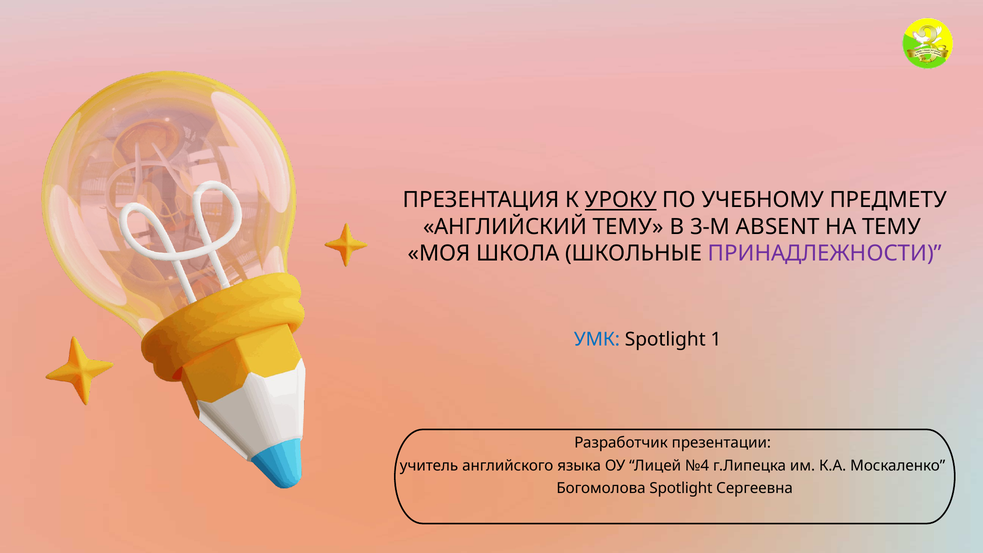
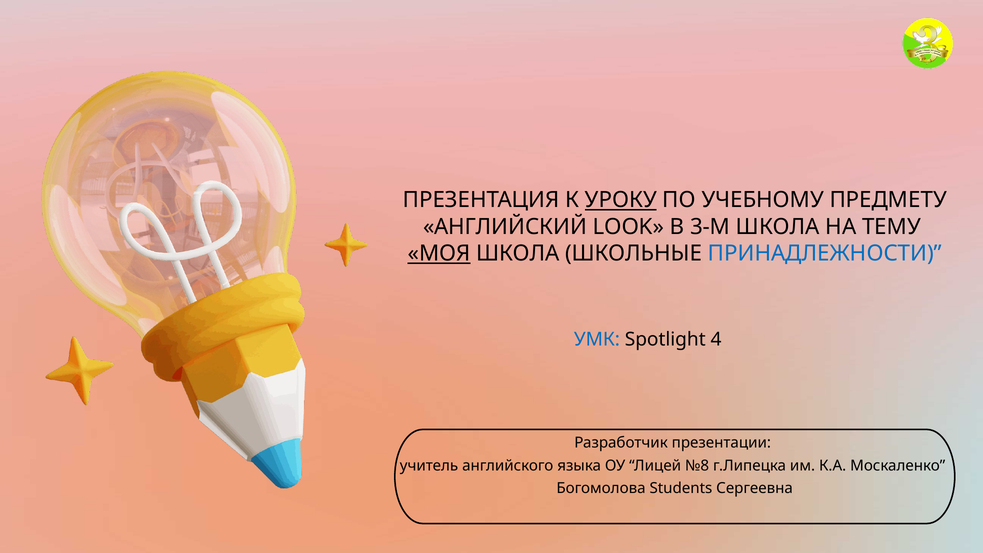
АНГЛИЙСКИЙ ТЕМУ: ТЕМУ -> LOOK (628, 227)
3-М ABSENT: ABSENT -> ШКОЛА (778, 227)
МОЯ underline: none -> present (439, 254)
ПРИНАДЛЕЖНОСТИ colour: purple -> blue (825, 254)
1: 1 -> 4 (716, 340)
№4: №4 -> №8 (697, 466)
Богомолова Spotlight: Spotlight -> Students (681, 488)
